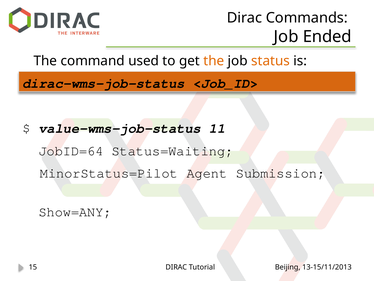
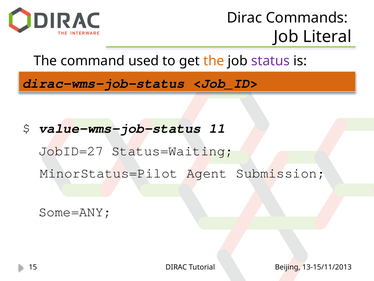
Ended: Ended -> Literal (327, 37)
status colour: orange -> purple (271, 61)
JobID=64: JobID=64 -> JobID=27 (71, 151)
Show=ANY: Show=ANY -> Some=ANY (75, 212)
